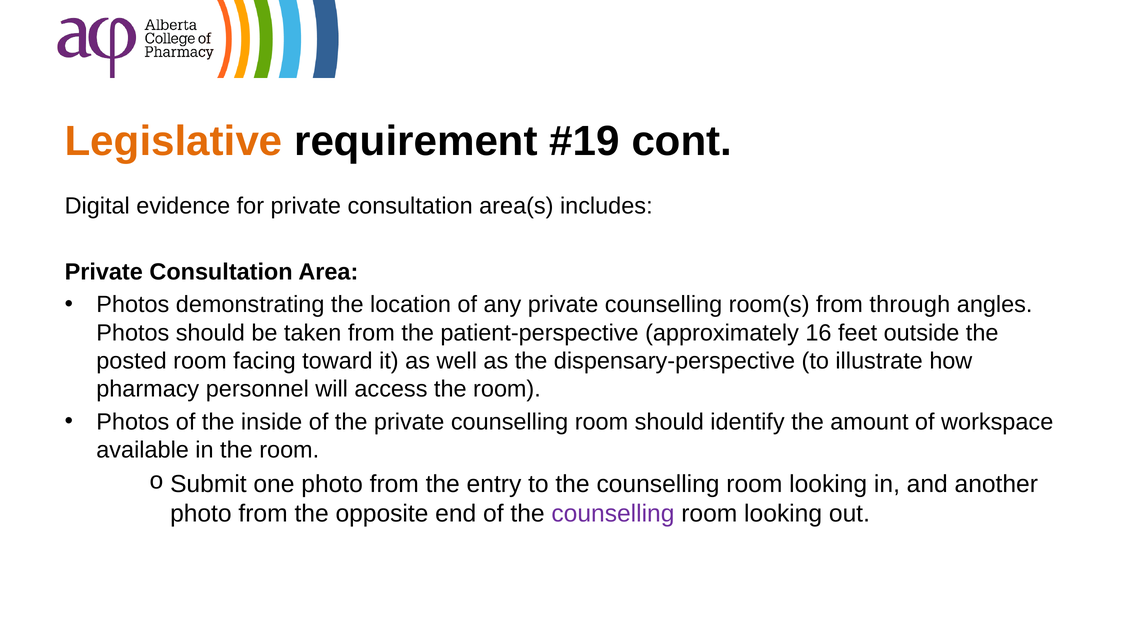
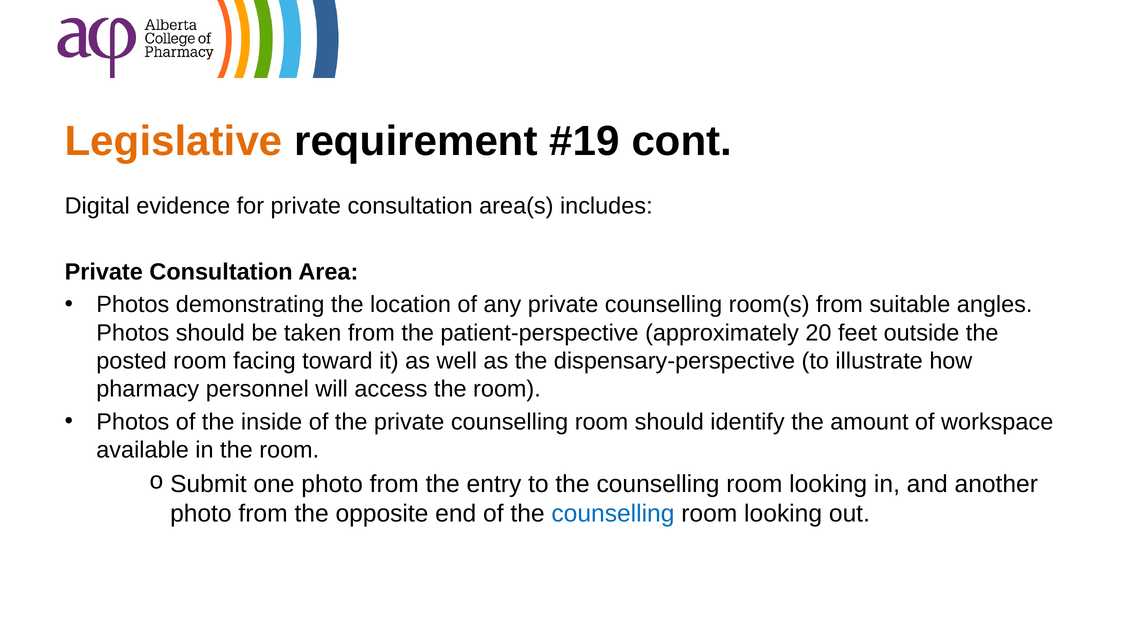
through: through -> suitable (910, 305)
16: 16 -> 20 (818, 333)
counselling colour: purple -> blue (613, 513)
